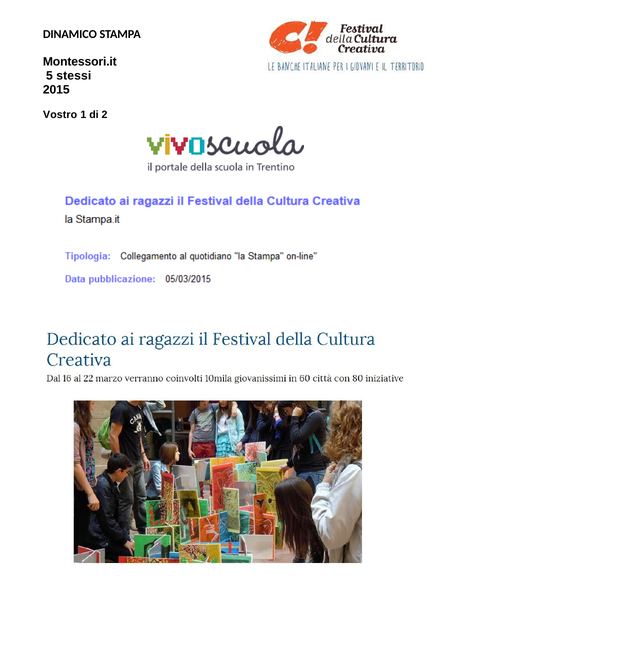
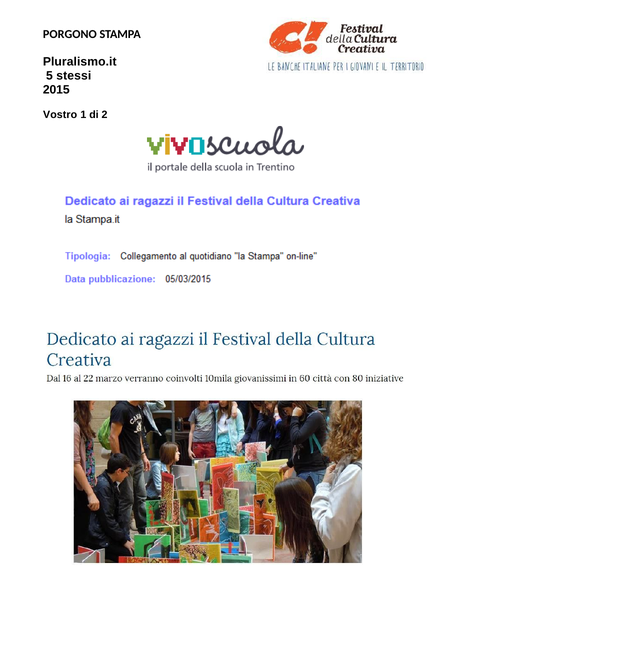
DINAMICO: DINAMICO -> PORGONO (70, 34)
Montessori.it: Montessori.it -> Pluralismo.it (80, 62)
